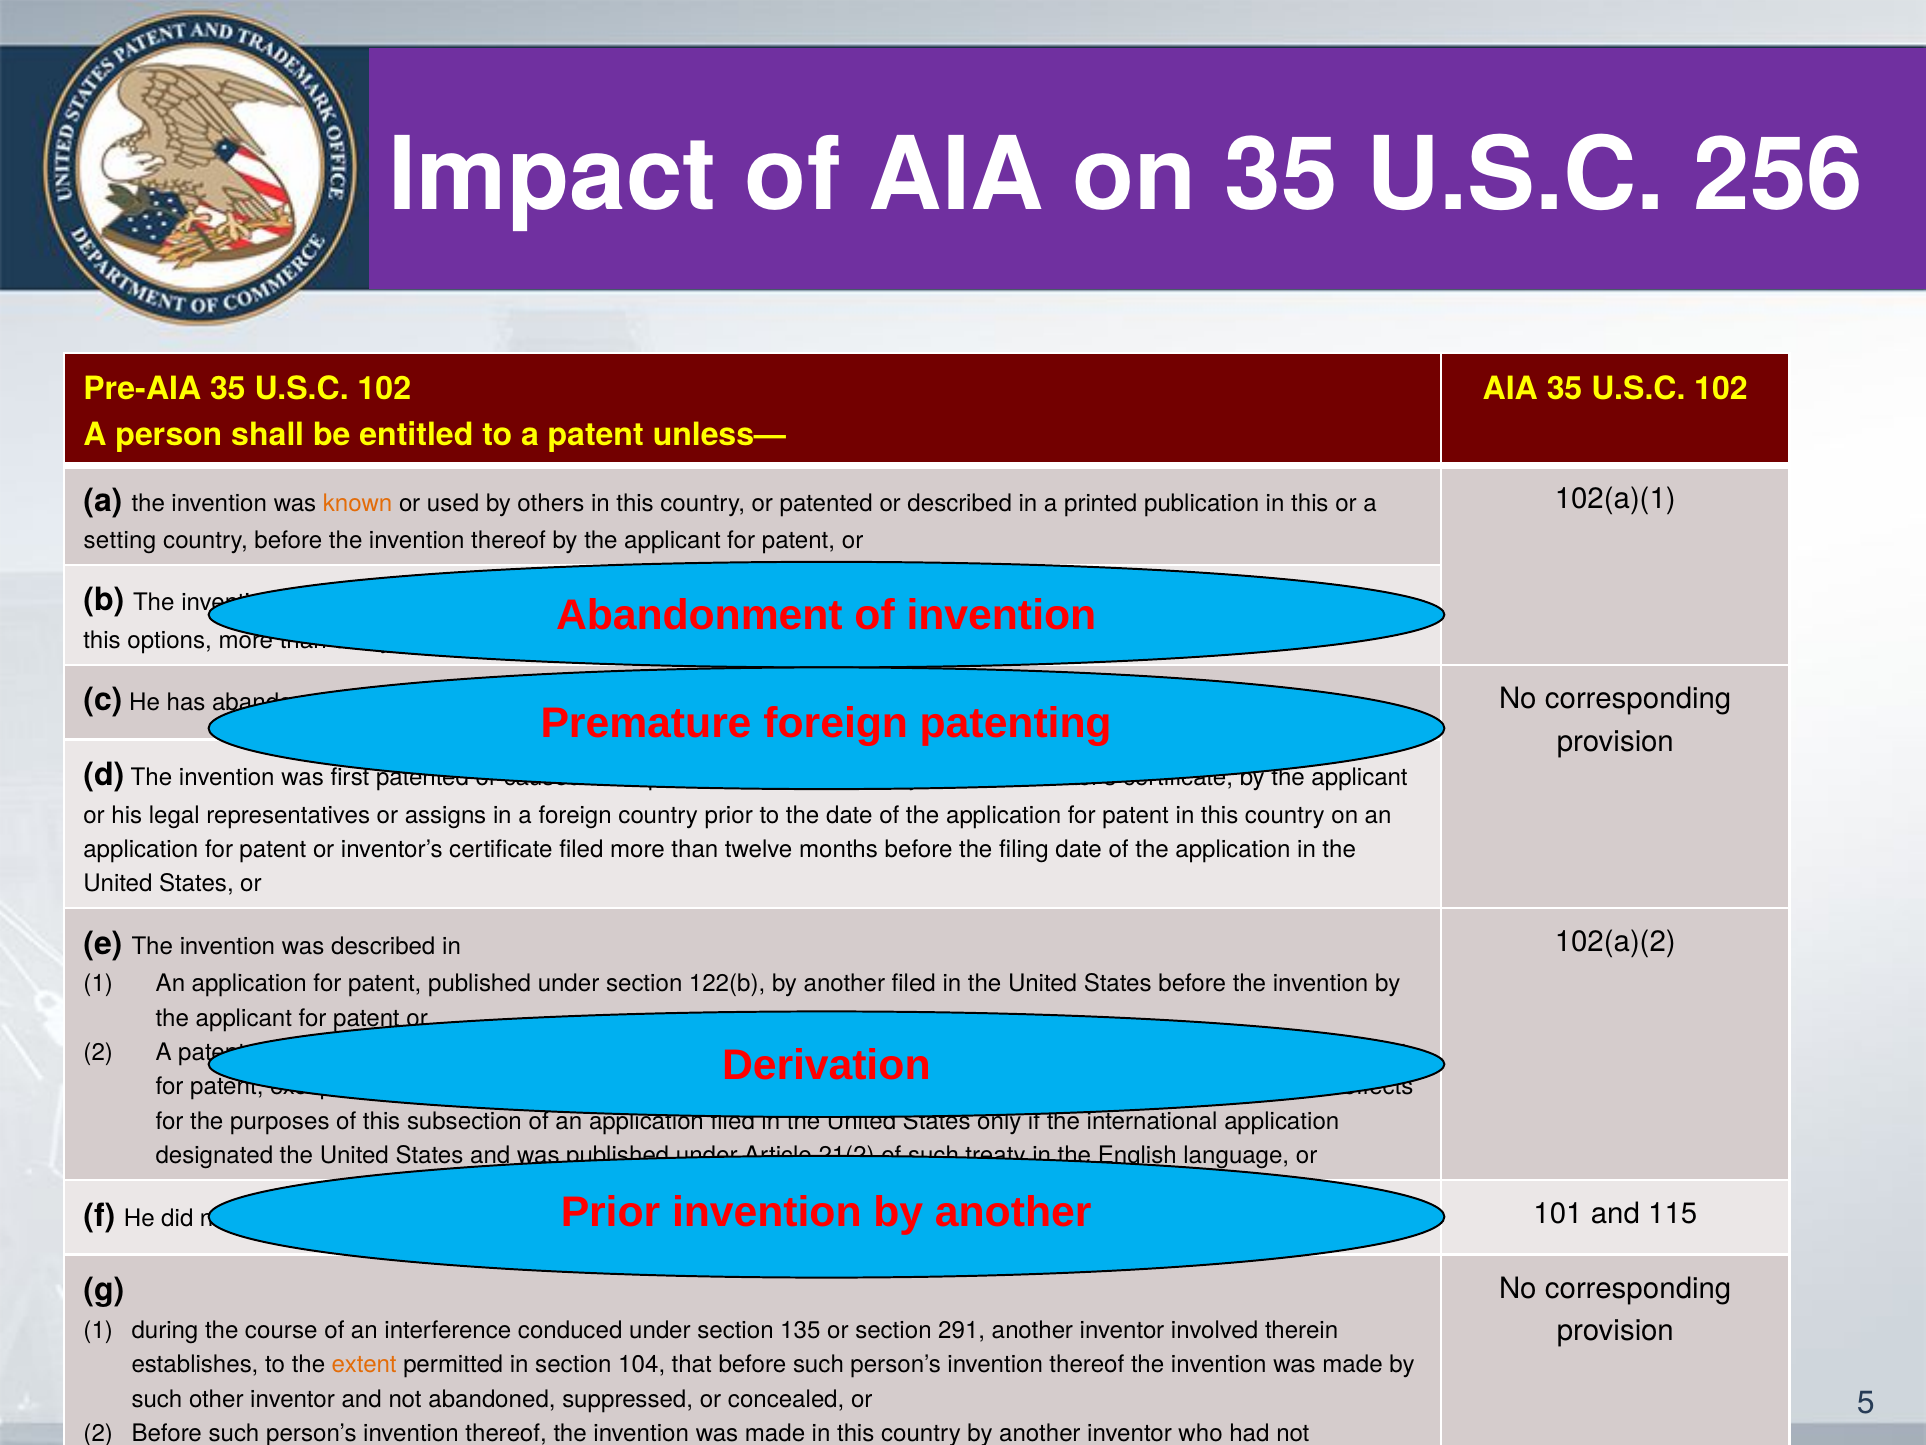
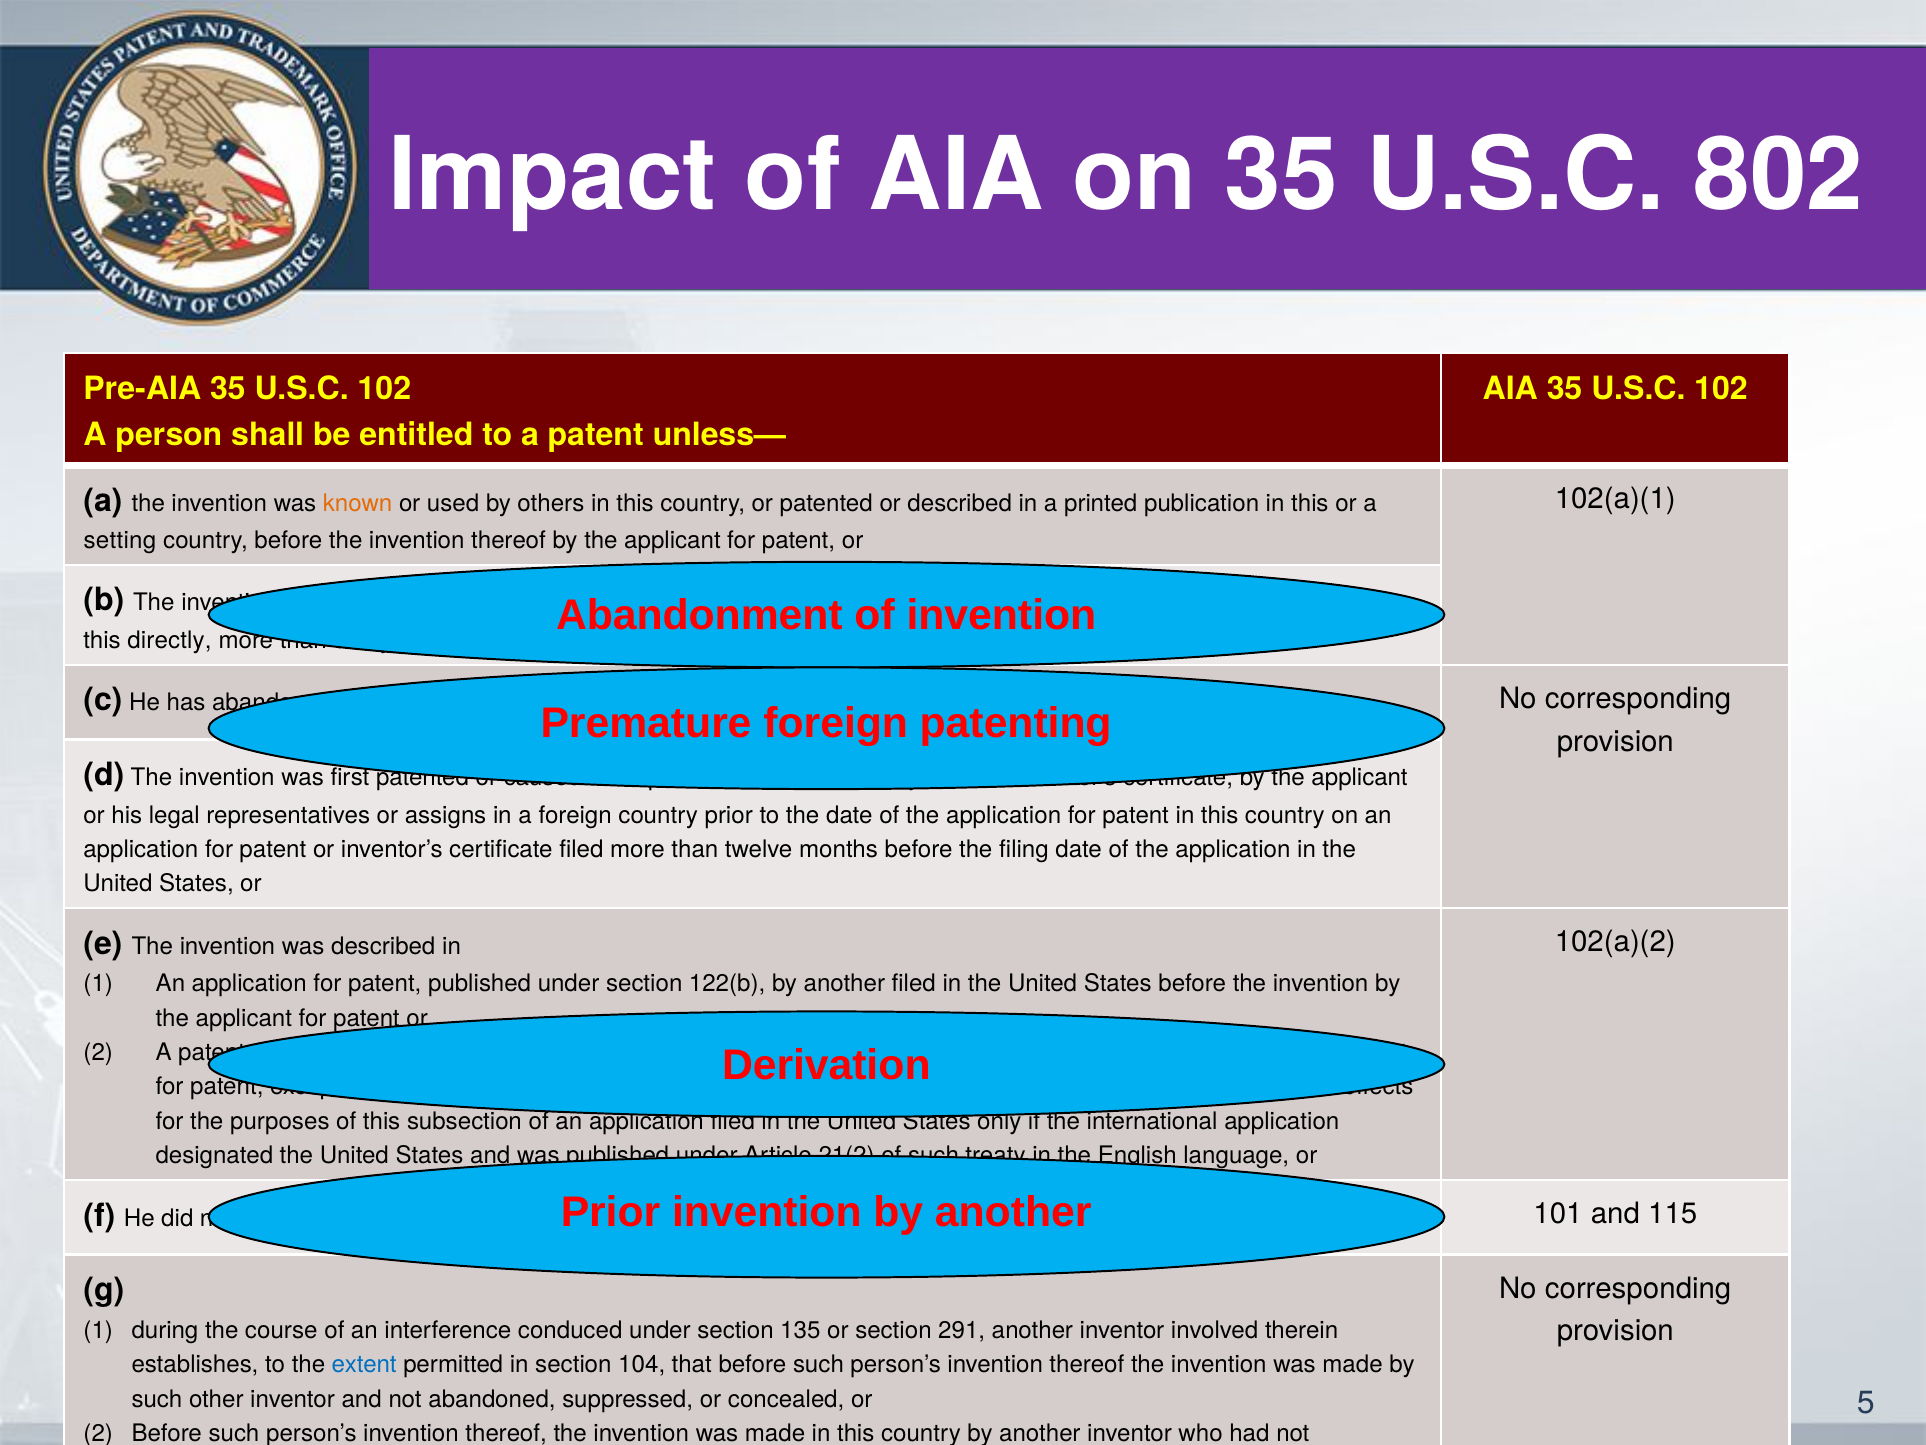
256: 256 -> 802 (1778, 176)
options: options -> directly (170, 640)
extent colour: orange -> blue (364, 1364)
